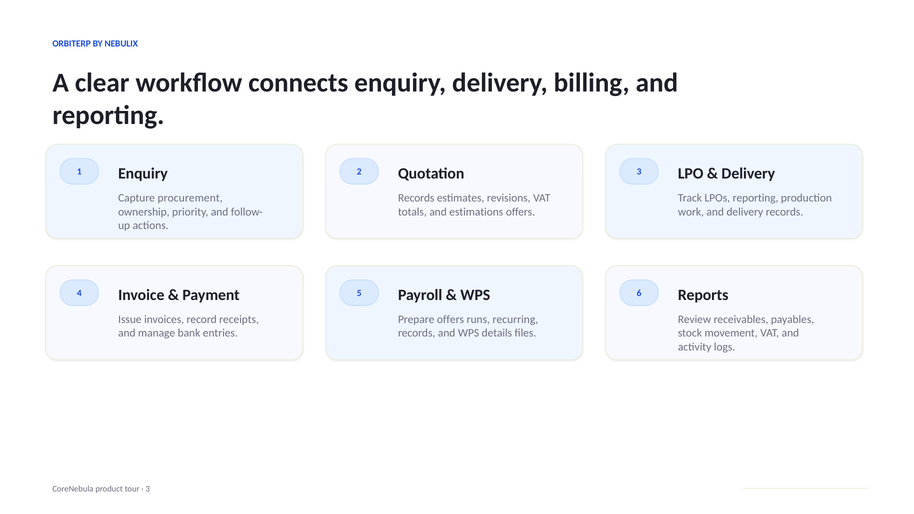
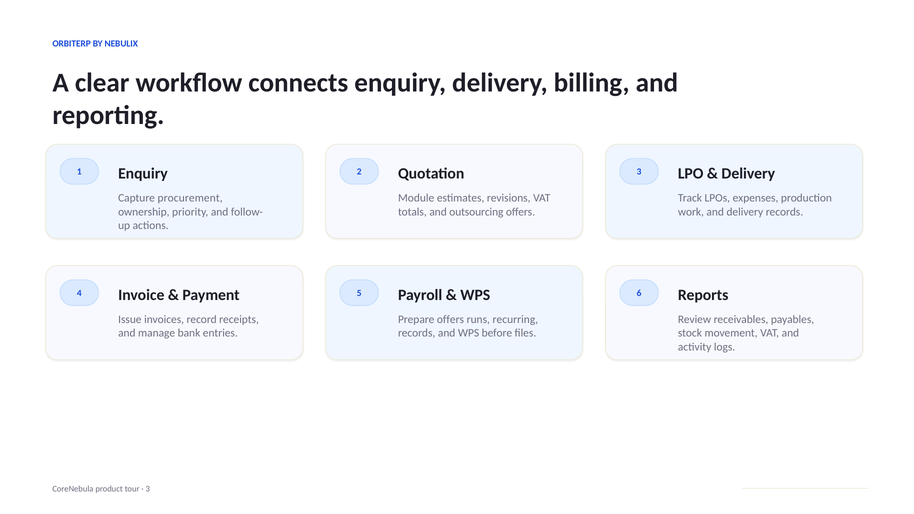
Records: Records -> Module (416, 198)
LPOs reporting: reporting -> expenses (756, 198)
estimations: estimations -> outsourcing (476, 212)
details: details -> before (497, 333)
